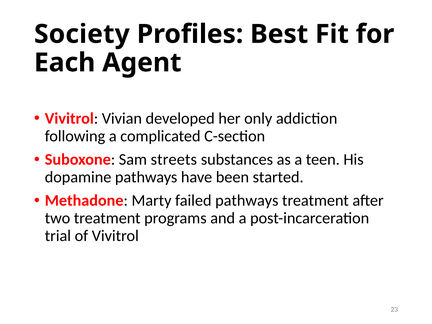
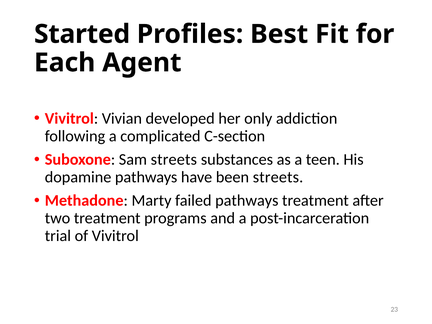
Society: Society -> Started (82, 34)
been started: started -> streets (278, 177)
